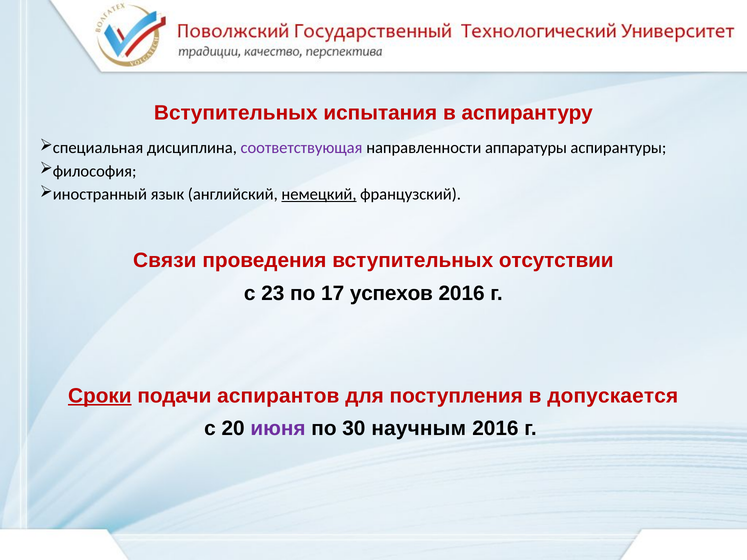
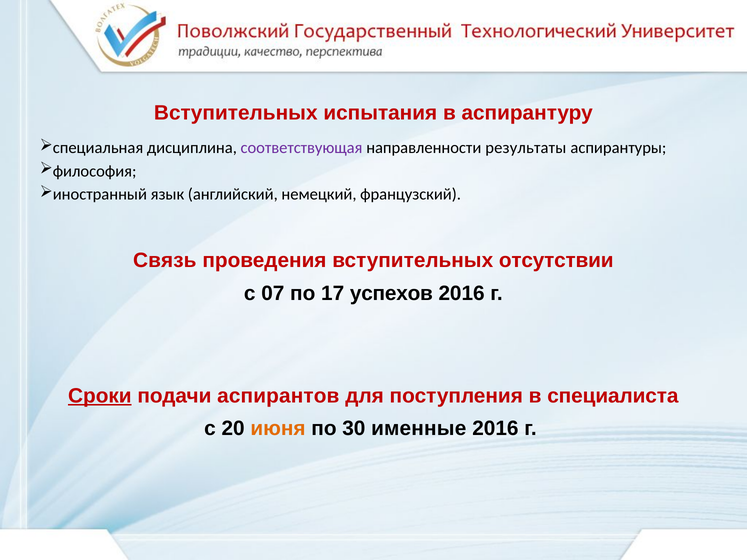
аппаратуры: аппаратуры -> результаты (526, 148)
немецкий underline: present -> none (319, 194)
Связи: Связи -> Связь (165, 261)
23: 23 -> 07 (273, 293)
допускается: допускается -> специалиста (613, 396)
июня colour: purple -> orange (278, 429)
научным: научным -> именные (419, 429)
